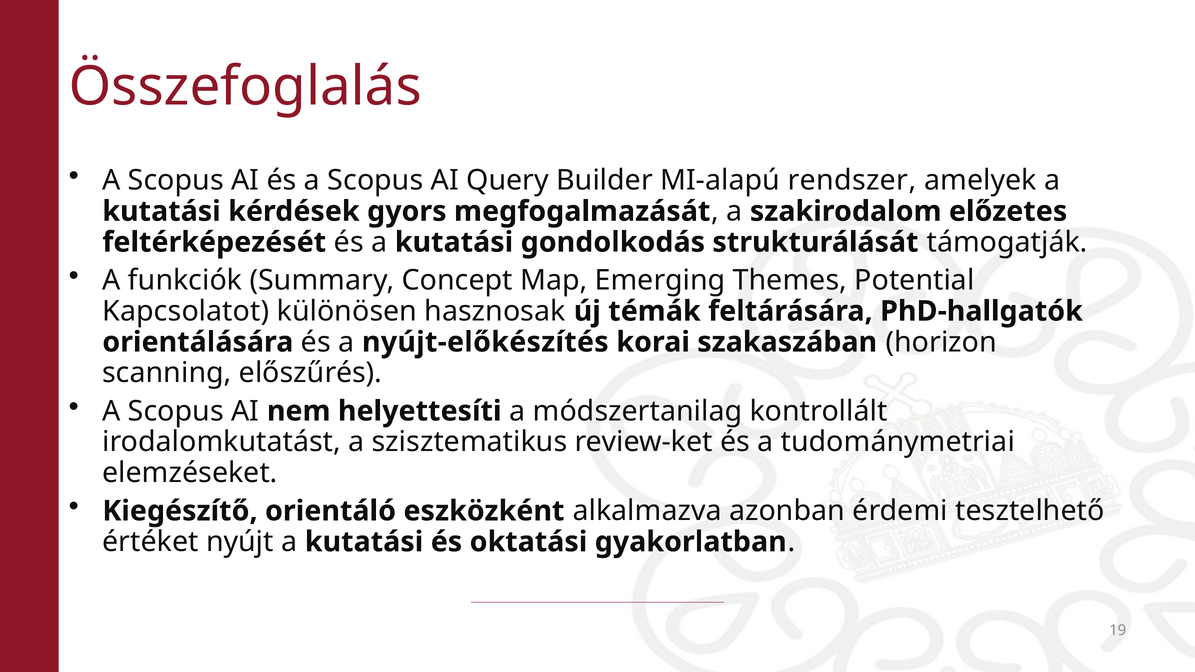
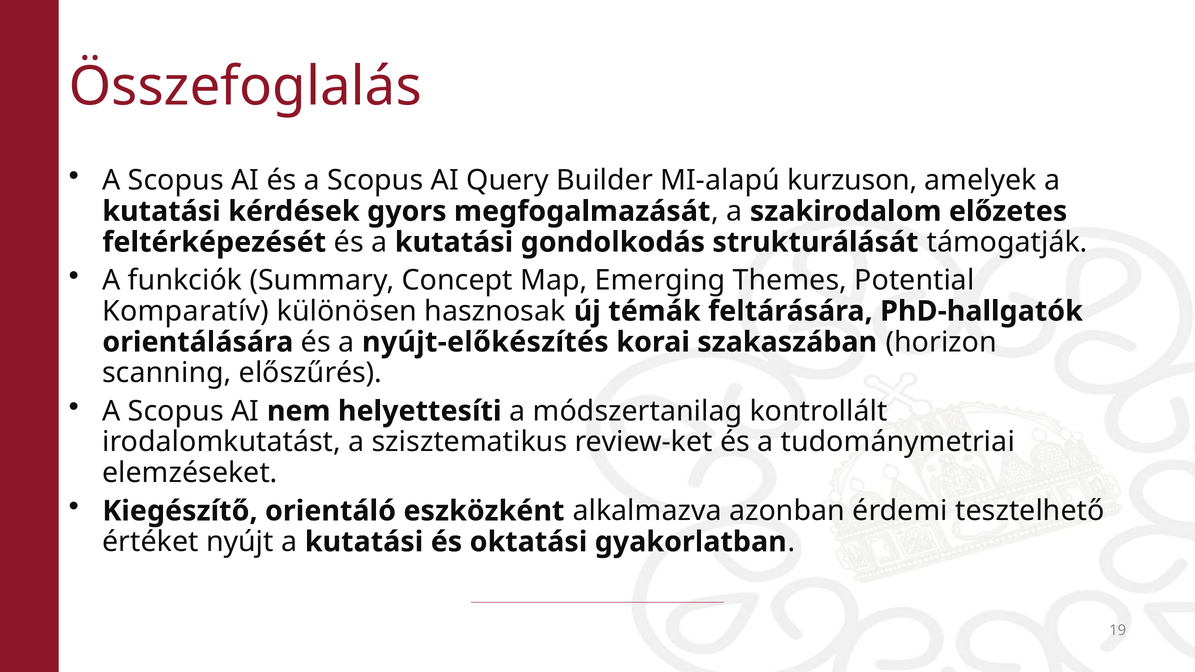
rendszer: rendszer -> kurzuson (852, 180)
Kapcsolatot: Kapcsolatot -> Komparatív (186, 311)
